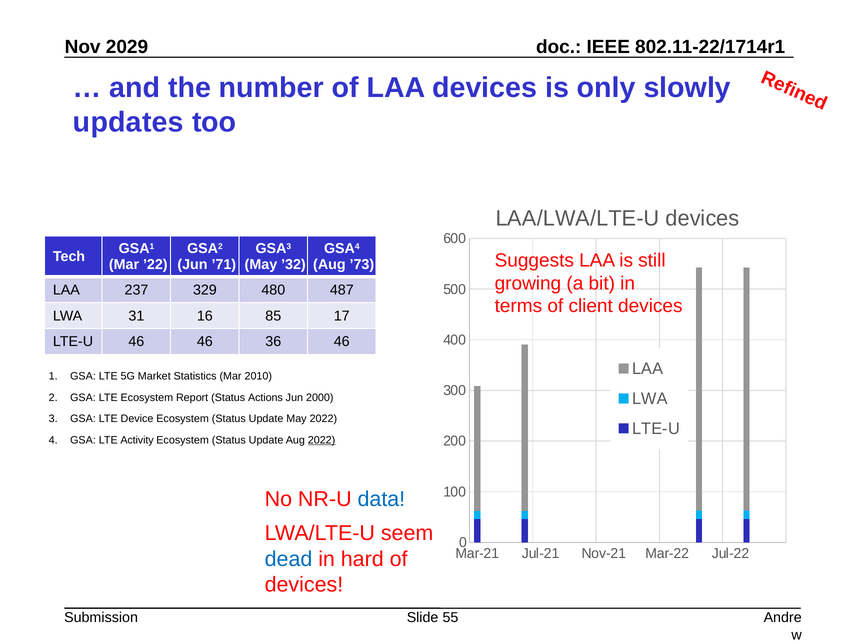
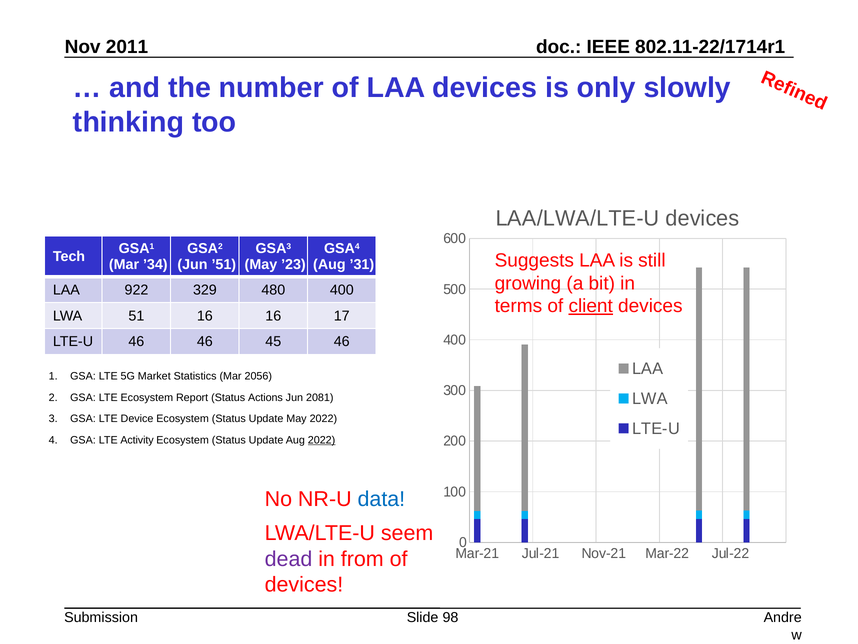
2029: 2029 -> 2011 (127, 47)
updates: updates -> thinking (129, 122)
’22: ’22 -> ’34 (155, 265)
’71: ’71 -> ’51 (224, 265)
’32: ’32 -> ’23 (293, 265)
’73: ’73 -> ’31 (362, 265)
237: 237 -> 922 (136, 290)
480 487: 487 -> 400 (342, 290)
client underline: none -> present (591, 306)
31: 31 -> 51 (136, 316)
16 85: 85 -> 16 (273, 316)
36: 36 -> 45 (273, 341)
2010: 2010 -> 2056 (258, 376)
2000: 2000 -> 2081 (320, 397)
dead colour: blue -> purple (289, 559)
hard: hard -> from (362, 559)
55: 55 -> 98 (450, 617)
